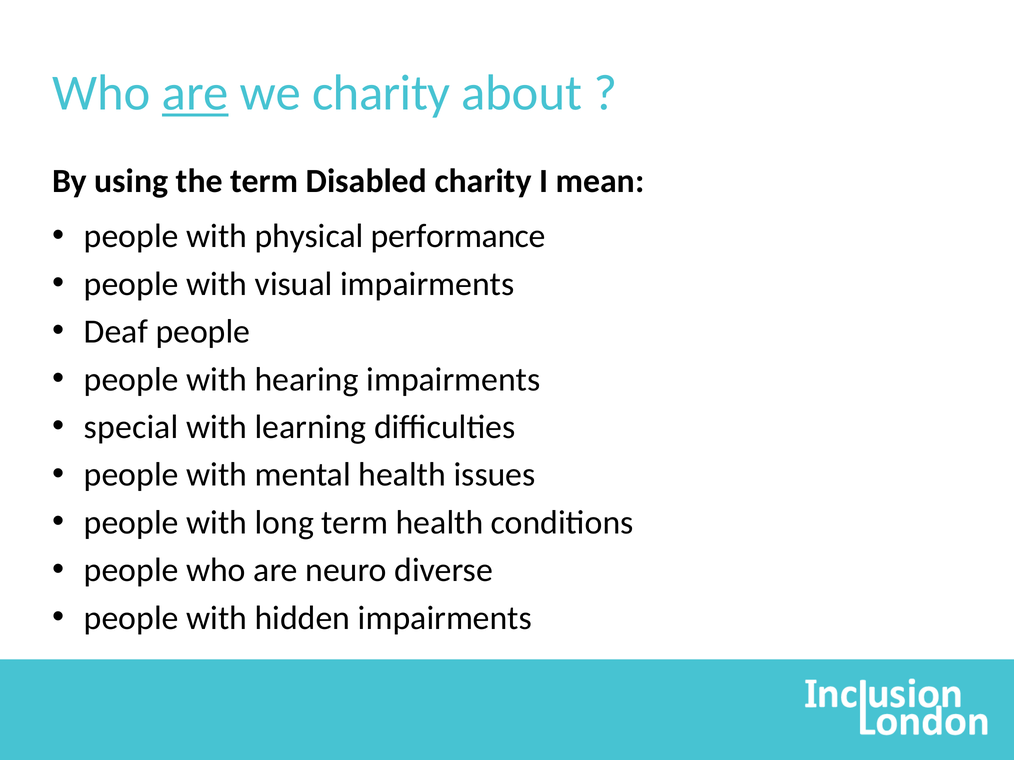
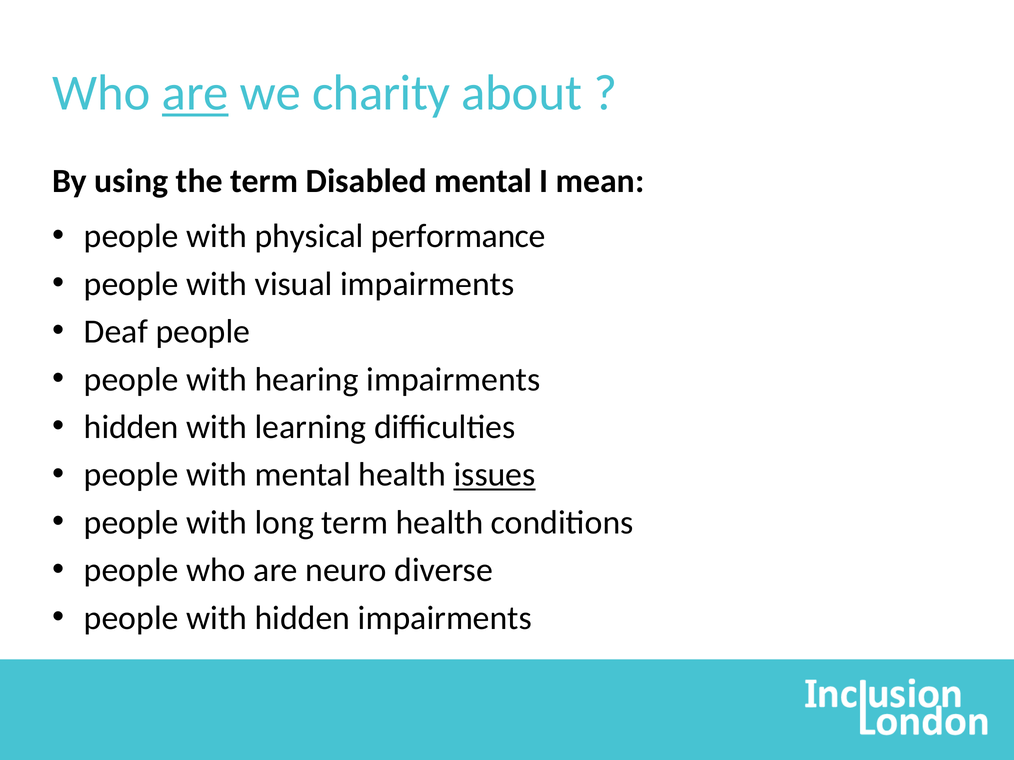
Disabled charity: charity -> mental (483, 181)
special: special -> hidden (131, 427)
issues underline: none -> present (495, 475)
